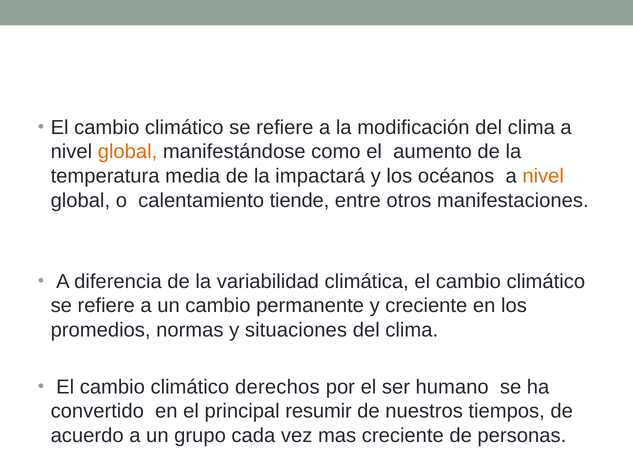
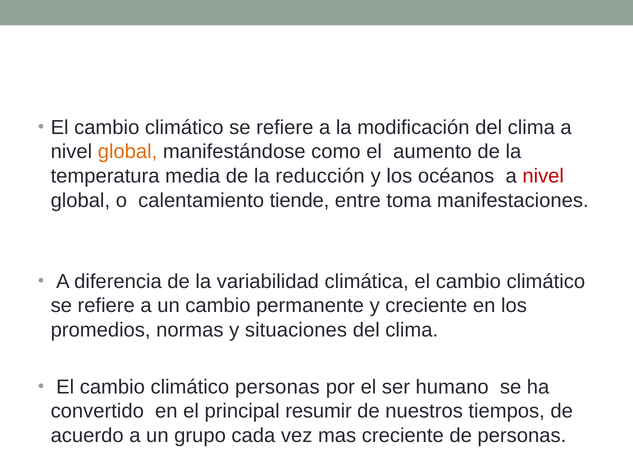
impactará: impactará -> reducción (320, 176)
nivel colour: orange -> red (543, 176)
otros: otros -> toma (409, 200)
climático derechos: derechos -> personas (277, 387)
